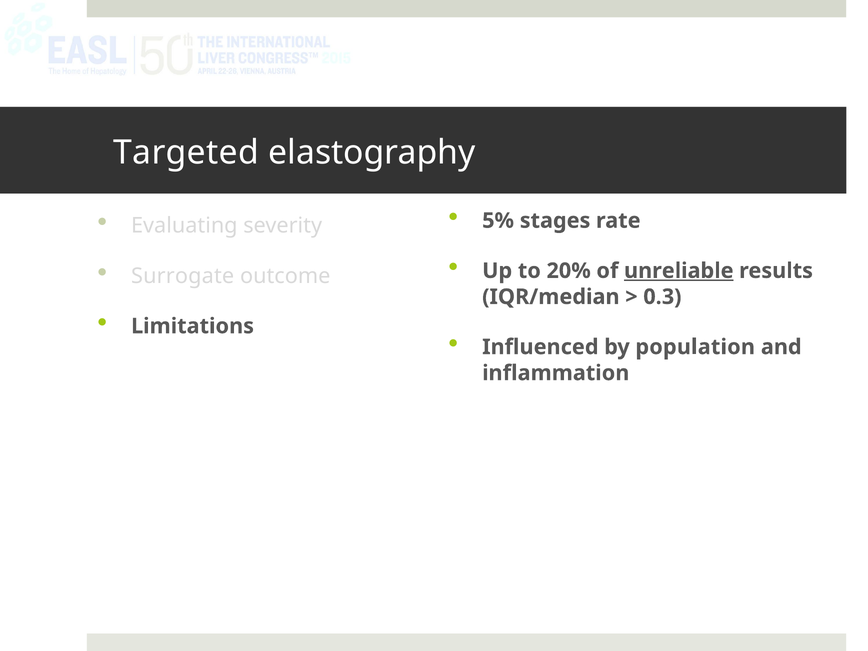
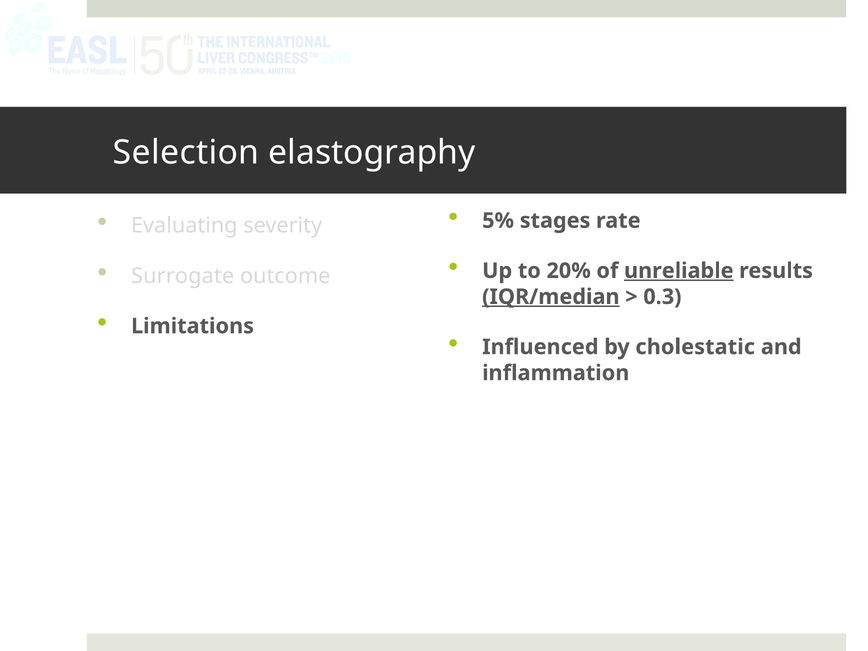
Targeted: Targeted -> Selection (186, 152)
IQR/median underline: none -> present (551, 297)
population: population -> cholestatic (695, 347)
